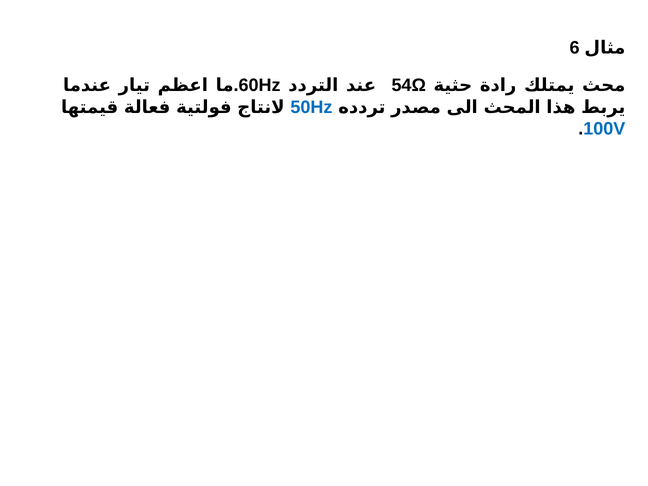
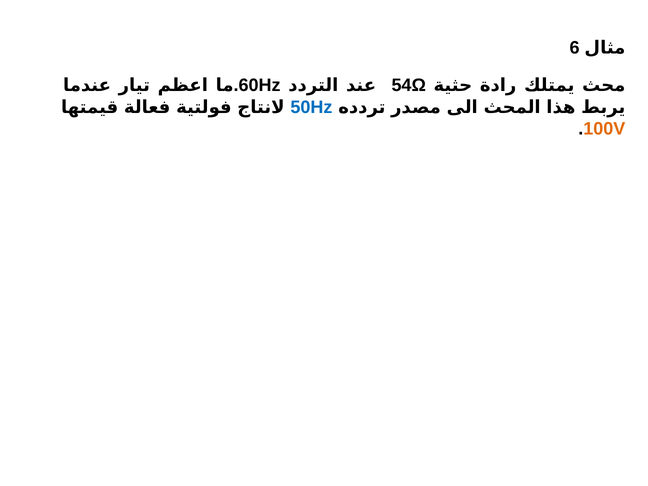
100V colour: blue -> orange (604, 129)
